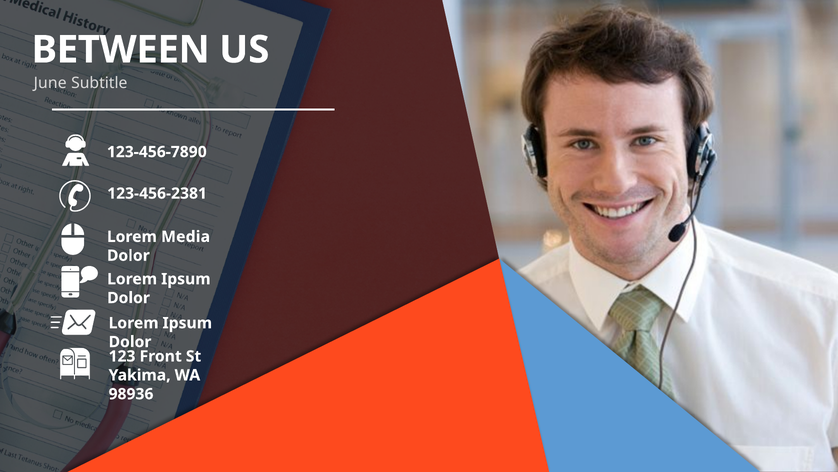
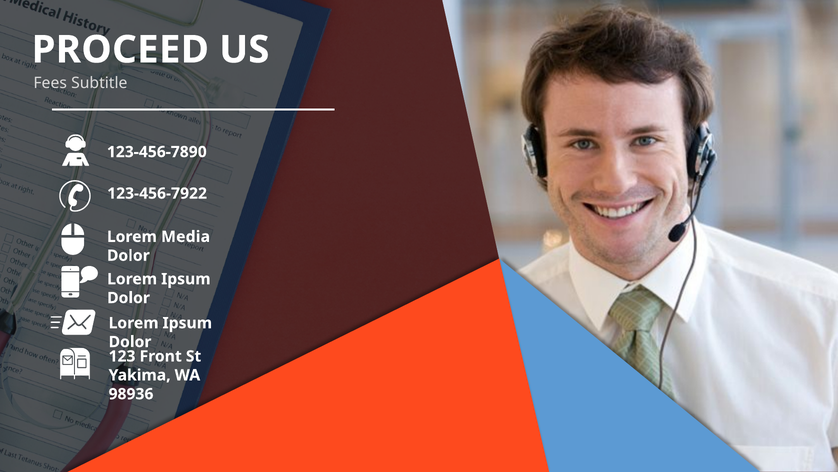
BETWEEN: BETWEEN -> PROCEED (120, 50)
June: June -> Fees (50, 83)
123-456-2381: 123-456-2381 -> 123-456-7922 (157, 193)
